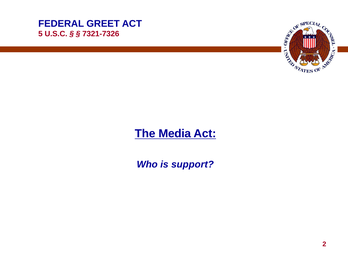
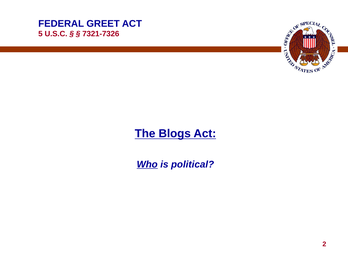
Media: Media -> Blogs (175, 134)
Who underline: none -> present (147, 164)
support: support -> political (193, 164)
